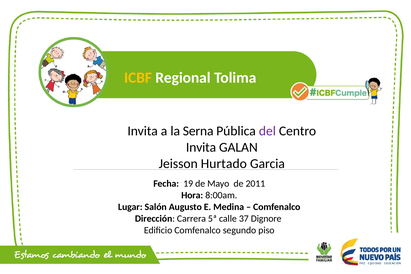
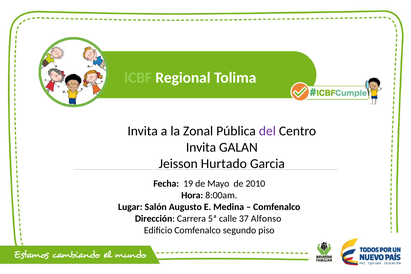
ICBF colour: yellow -> light green (138, 78)
Serna: Serna -> Zonal (198, 131)
2011: 2011 -> 2010 (255, 184)
Dignore: Dignore -> Alfonso (266, 219)
